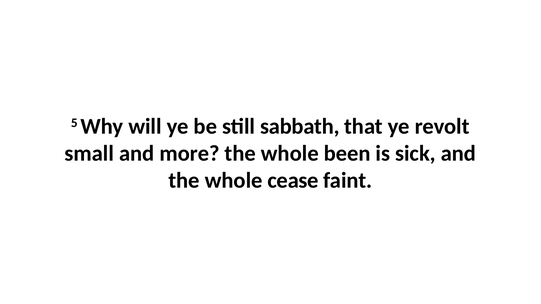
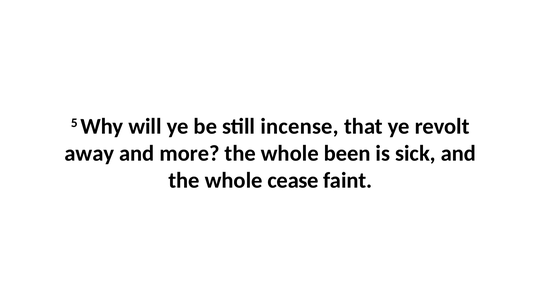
sabbath: sabbath -> incense (300, 127)
small: small -> away (89, 154)
